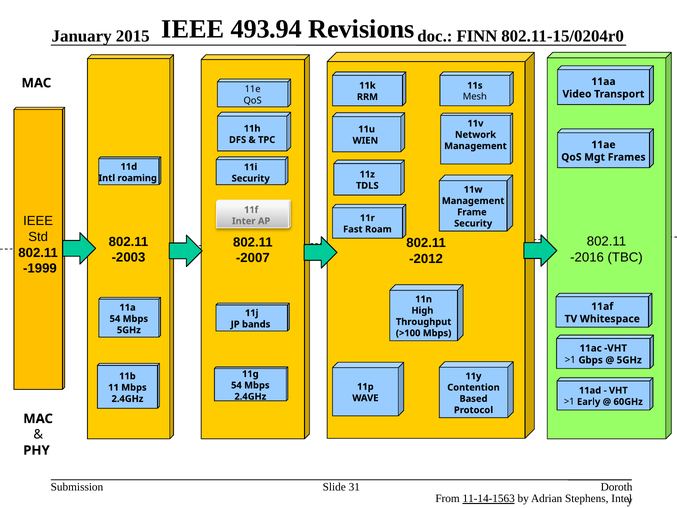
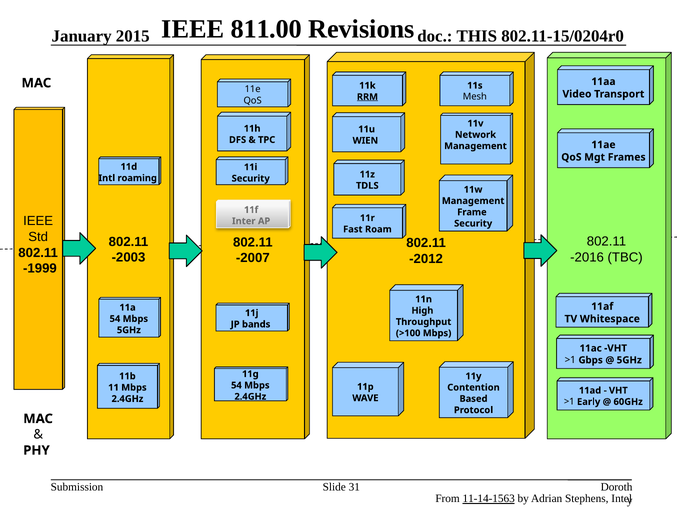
493.94: 493.94 -> 811.00 (266, 29)
FINN: FINN -> THIS (477, 36)
RRM underline: none -> present (367, 97)
